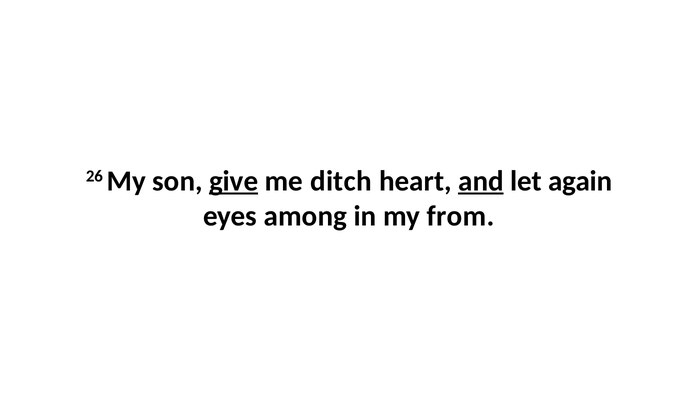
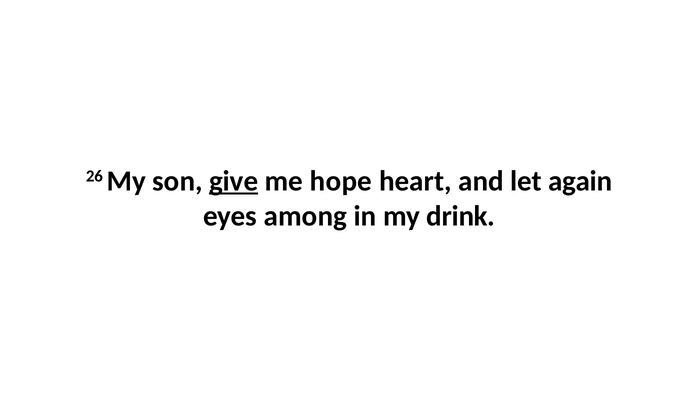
ditch: ditch -> hope (341, 181)
and underline: present -> none (481, 181)
from: from -> drink (461, 216)
